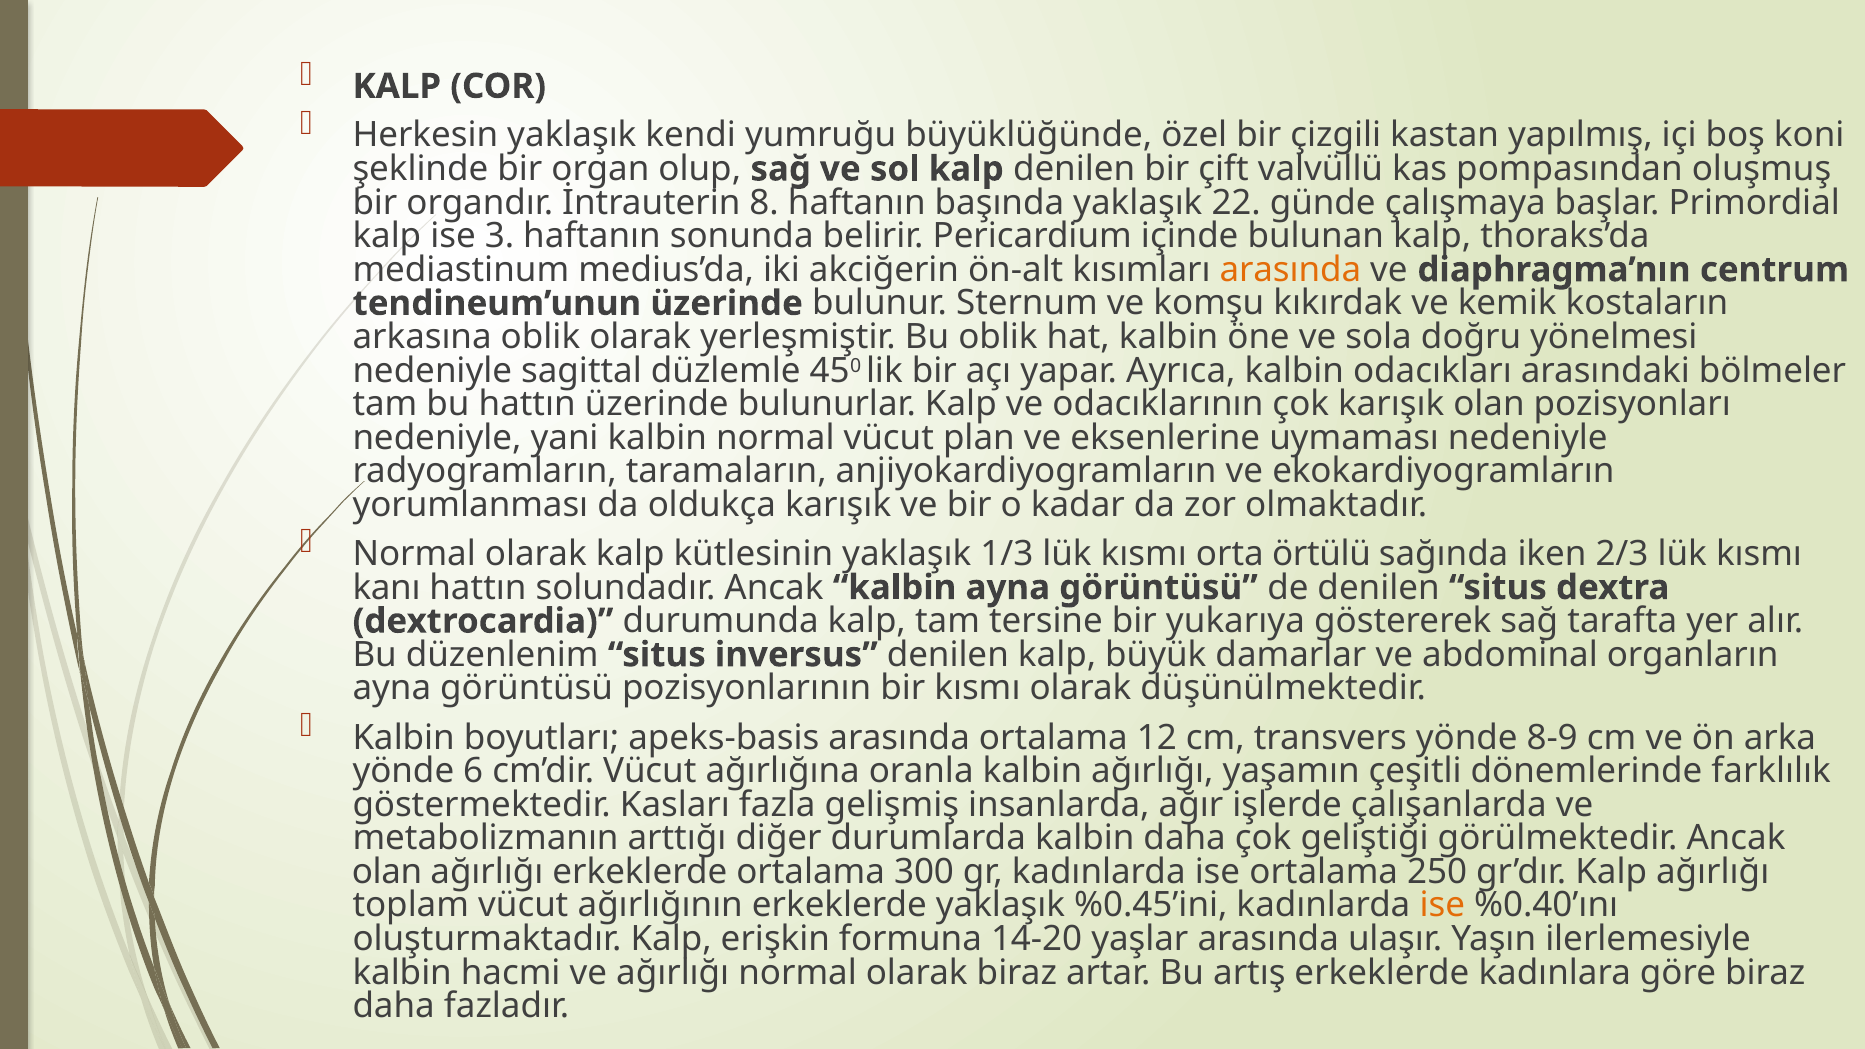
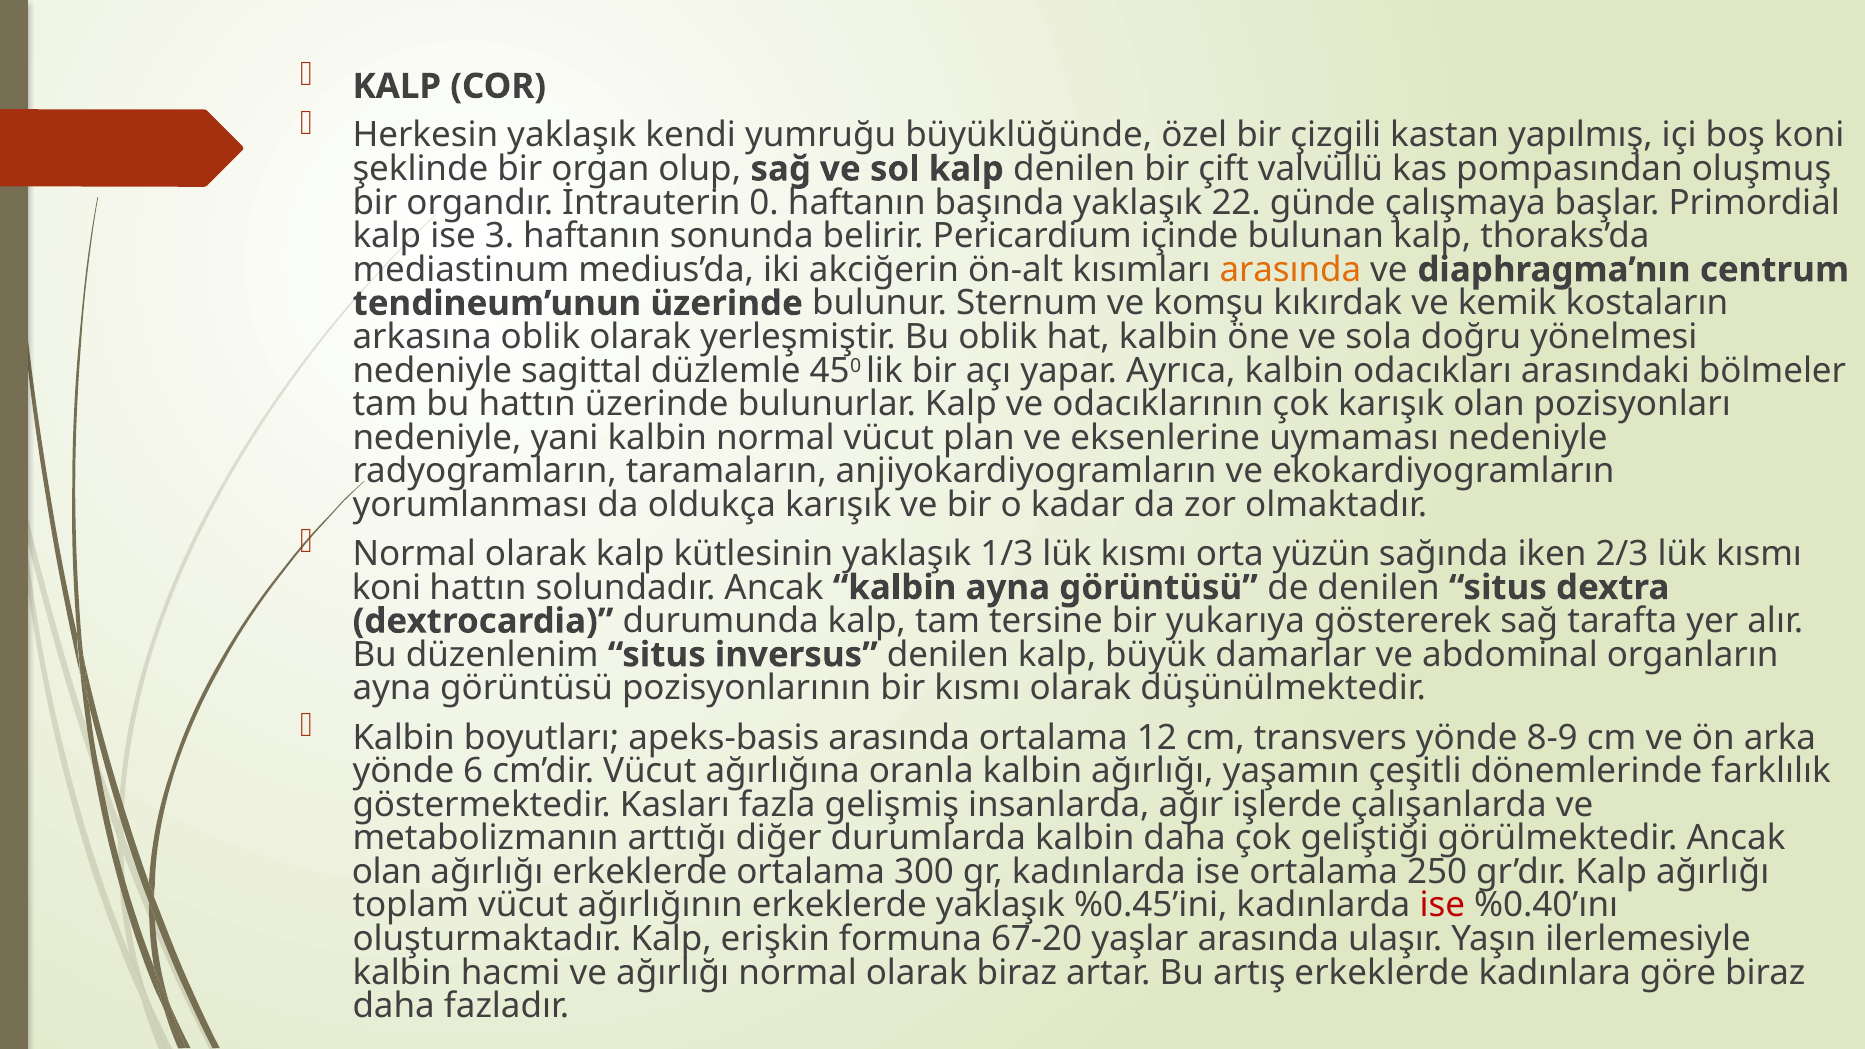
8: 8 -> 0 (764, 203)
örtülü: örtülü -> yüzün (1322, 554)
kanı: kanı -> koni (387, 588)
ise colour: orange -> red (1442, 905)
14-20: 14-20 -> 67-20 (1037, 939)
